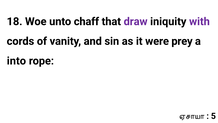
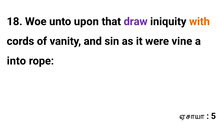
chaff: chaff -> upon (86, 21)
with colour: purple -> orange (199, 21)
prey: prey -> vine (182, 41)
